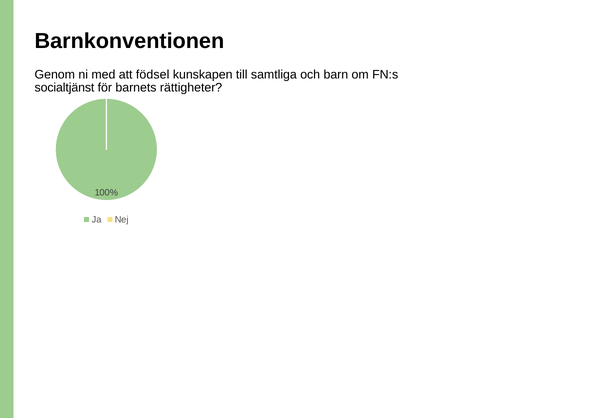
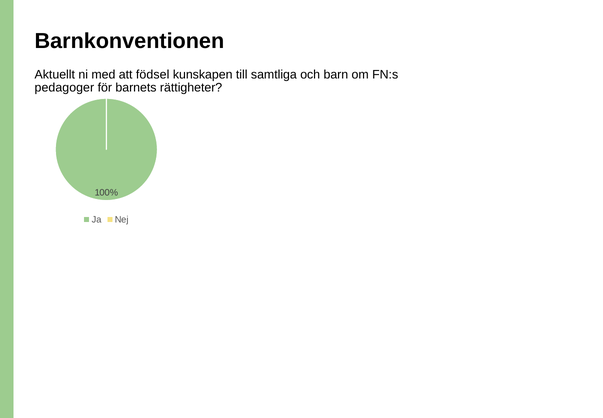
Genom: Genom -> Aktuellt (55, 74)
socialtjänst: socialtjänst -> pedagoger (64, 88)
